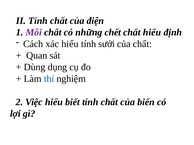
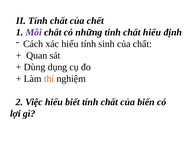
điện: điện -> chết (95, 21)
chết: chết -> tinh (113, 32)
sưởi: sưởi -> sinh (107, 44)
thí colour: blue -> orange (49, 79)
